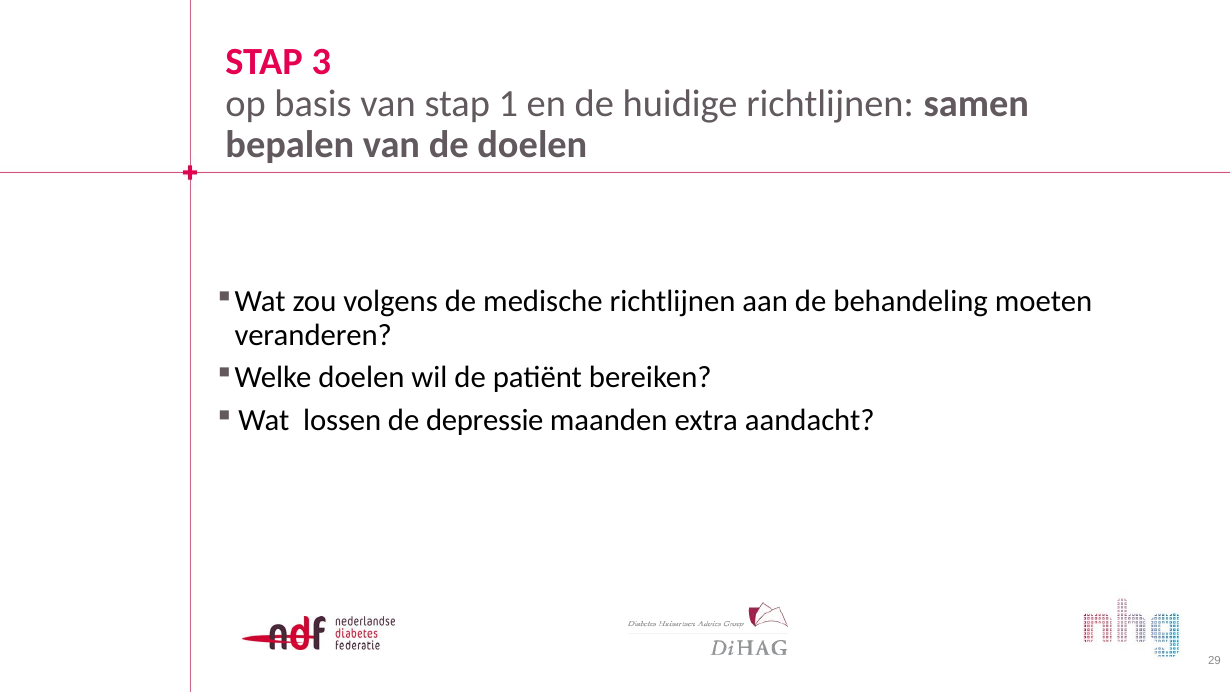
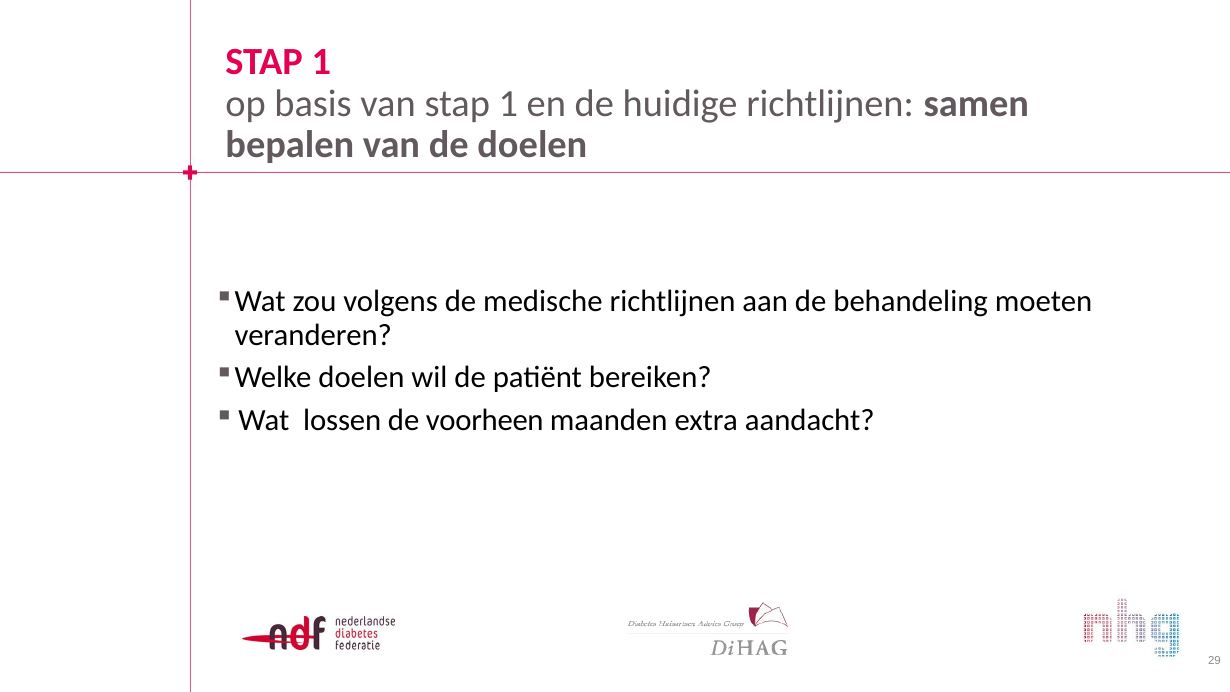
3: 3 -> 1 (321, 62)
depressie: depressie -> voorheen (485, 420)
